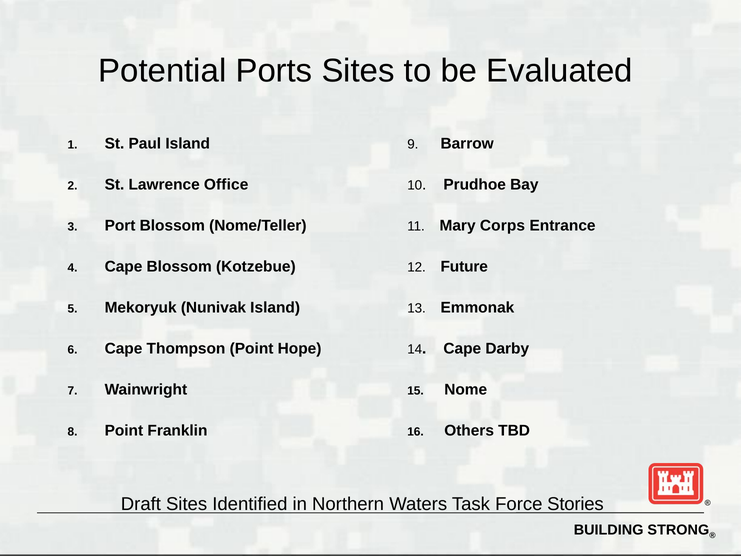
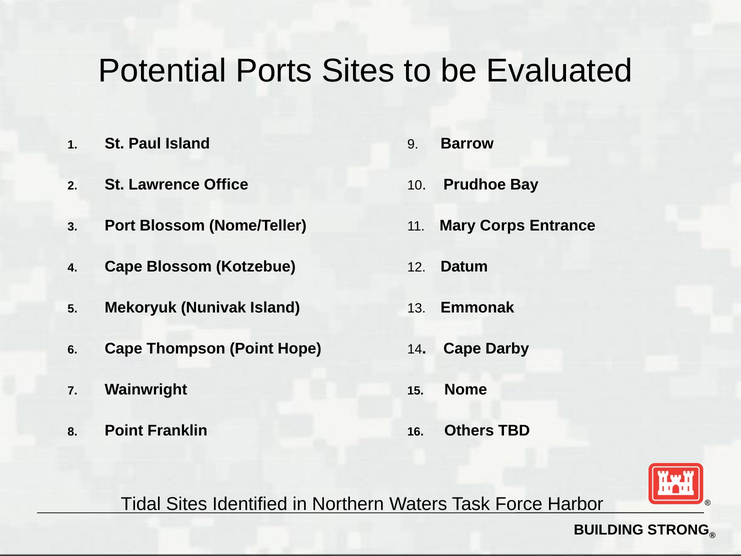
Future: Future -> Datum (464, 267)
Draft: Draft -> Tidal (141, 504)
Stories: Stories -> Harbor (575, 504)
